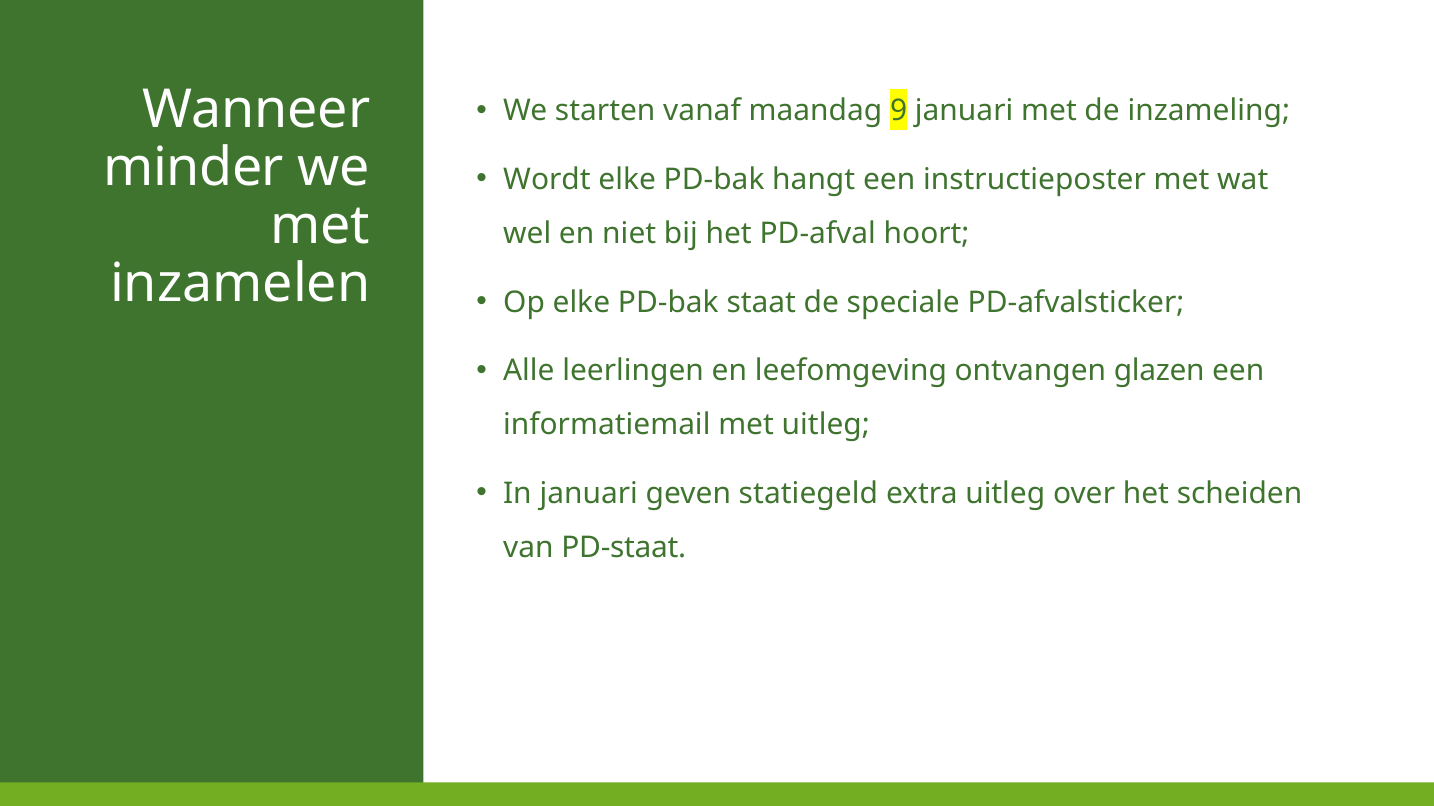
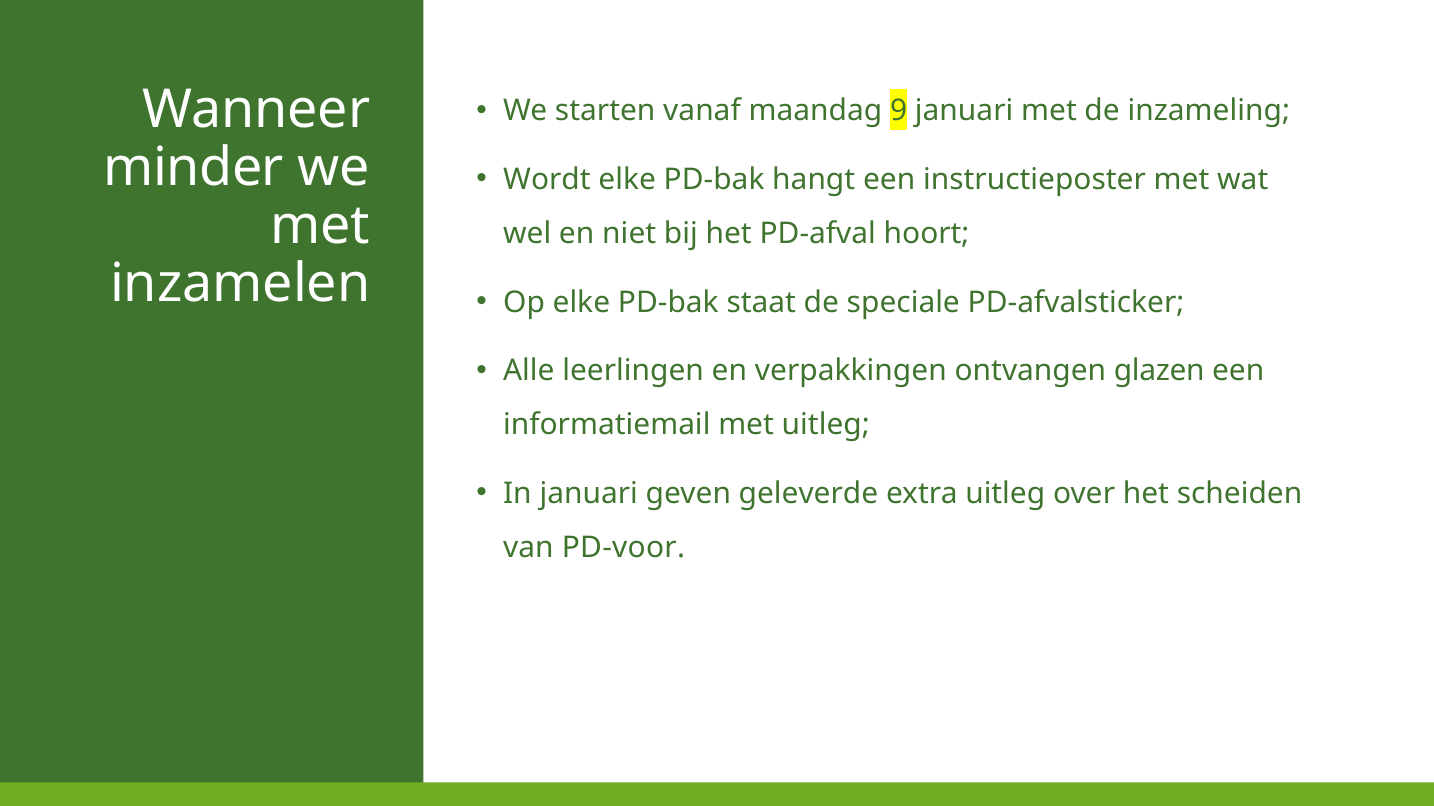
leefomgeving: leefomgeving -> verpakkingen (851, 371)
statiegeld: statiegeld -> geleverde (808, 494)
PD-staat: PD-staat -> PD-voor (623, 548)
